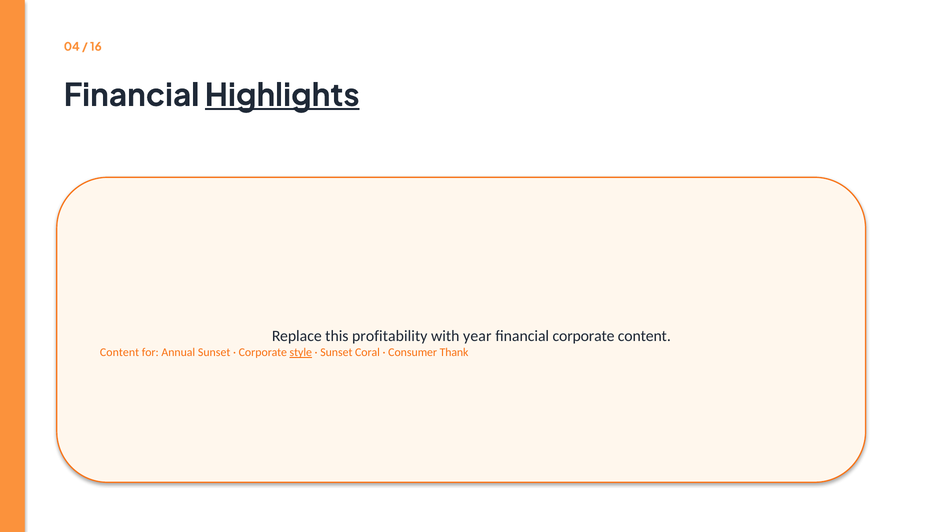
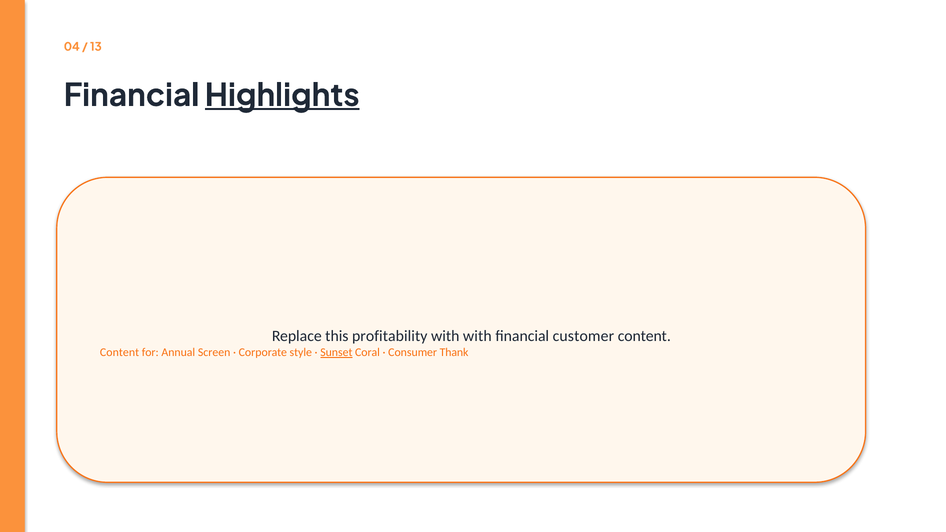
16: 16 -> 13 (96, 47)
with year: year -> with (477, 336)
financial corporate: corporate -> customer (583, 336)
Annual Sunset: Sunset -> Screen (214, 353)
style underline: present -> none (301, 353)
Sunset underline: none -> present (336, 353)
